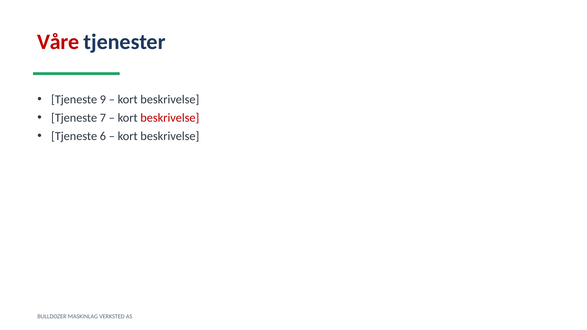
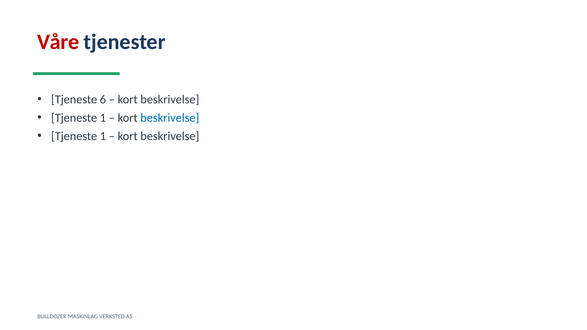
9: 9 -> 6 (103, 99)
7: 7 -> 1 (103, 118)
beskrivelse colour: red -> blue (170, 118)
6: 6 -> 1 (103, 136)
